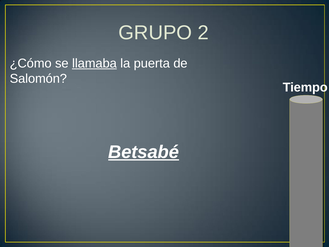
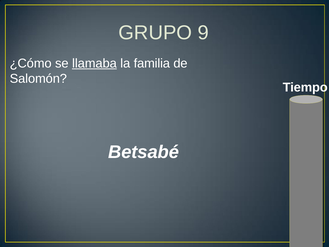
2: 2 -> 9 (203, 33)
puerta: puerta -> familia (152, 63)
Betsabé underline: present -> none (144, 152)
